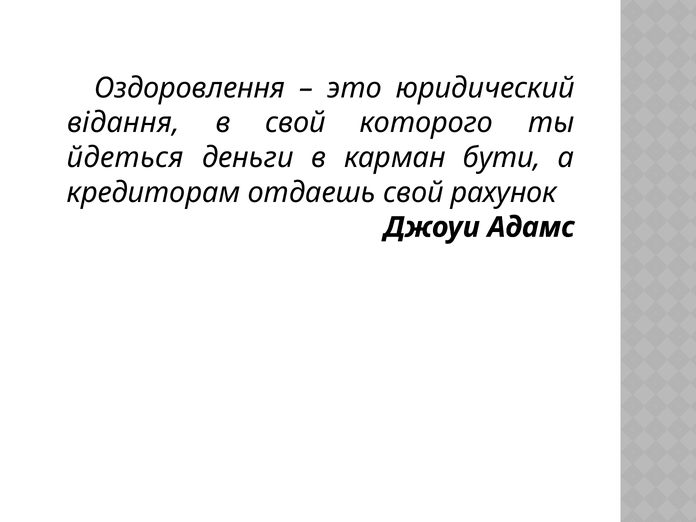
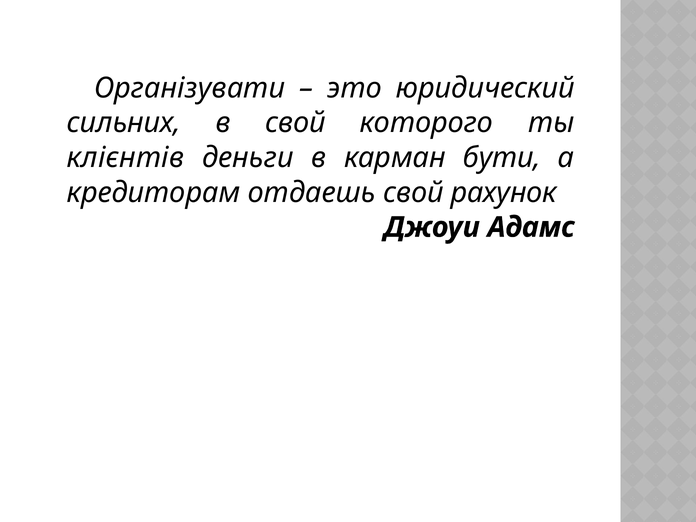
Оздоровлення: Оздоровлення -> Організувати (190, 88)
відання: відання -> сильних (124, 123)
йдеться: йдеться -> клієнтів (125, 158)
